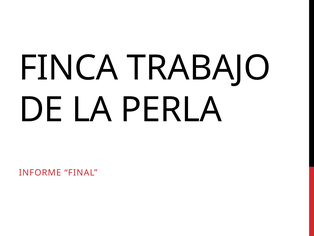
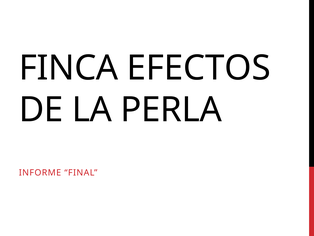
TRABAJO: TRABAJO -> EFECTOS (199, 68)
